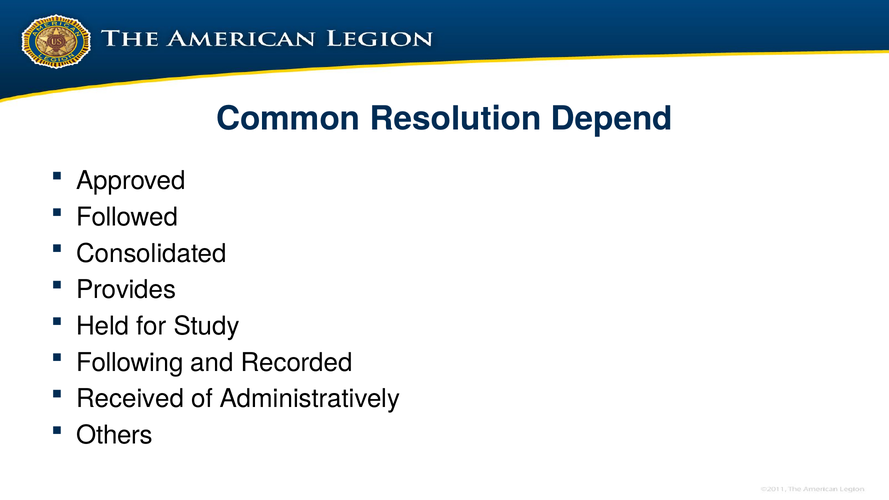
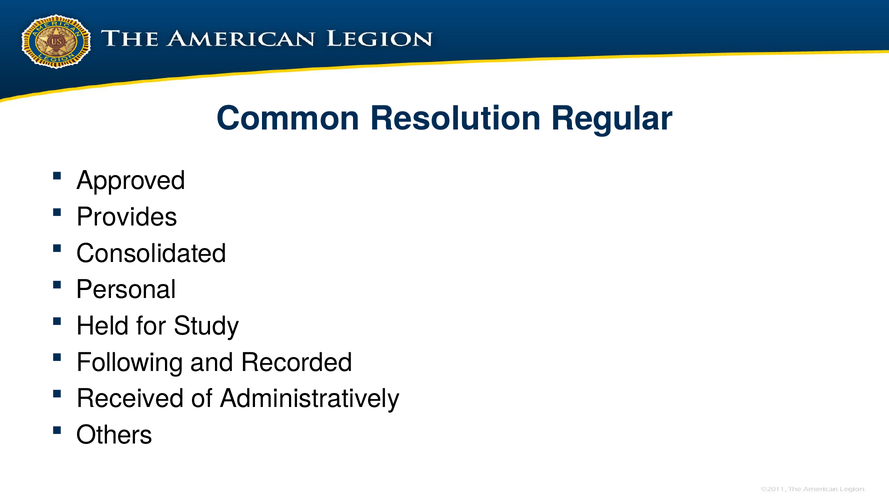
Depend: Depend -> Regular (612, 119)
Followed: Followed -> Provides (127, 217)
Provides: Provides -> Personal (126, 290)
